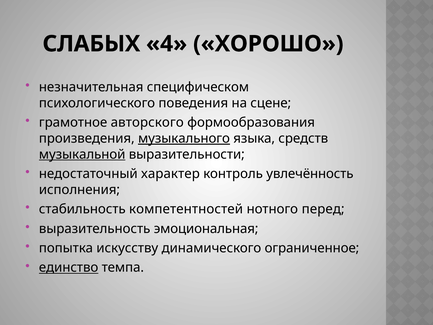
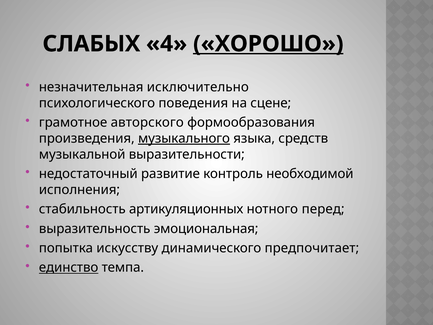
ХОРОШО underline: none -> present (268, 44)
специфическом: специфическом -> исключительно (198, 87)
музыкальной underline: present -> none (82, 154)
характер: характер -> развитие (171, 174)
увлечённость: увлечённость -> необходимой (310, 174)
компетентностей: компетентностей -> артикуляционных (186, 209)
ограниченное: ограниченное -> предпочитает (312, 248)
